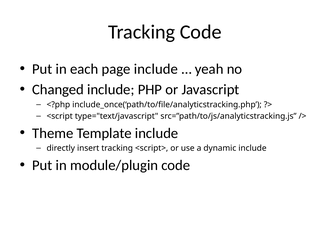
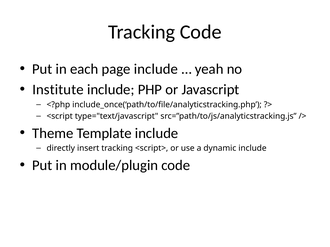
Changed: Changed -> Institute (58, 90)
